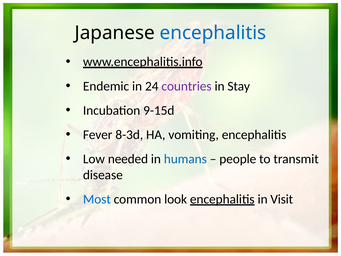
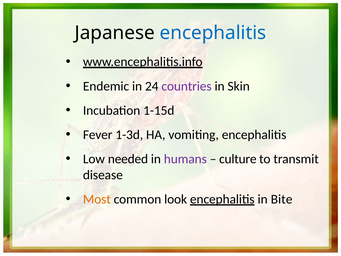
Stay: Stay -> Skin (239, 86)
9-15d: 9-15d -> 1-15d (159, 110)
8-3d: 8-3d -> 1-3d (129, 135)
humans colour: blue -> purple (185, 159)
people: people -> culture (238, 159)
Most colour: blue -> orange (97, 199)
Visit: Visit -> Bite (282, 199)
